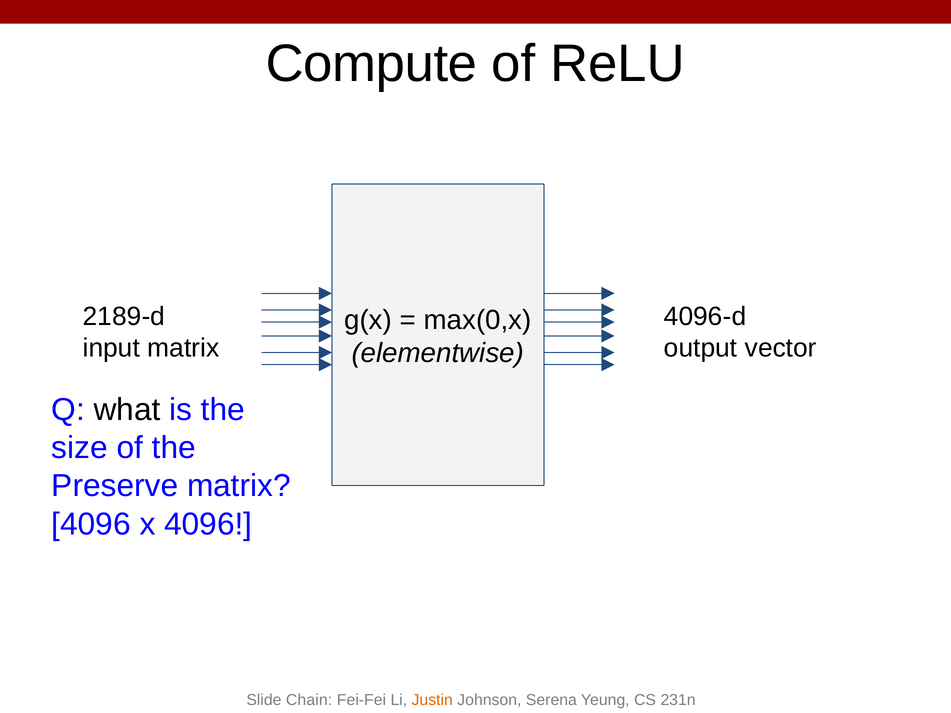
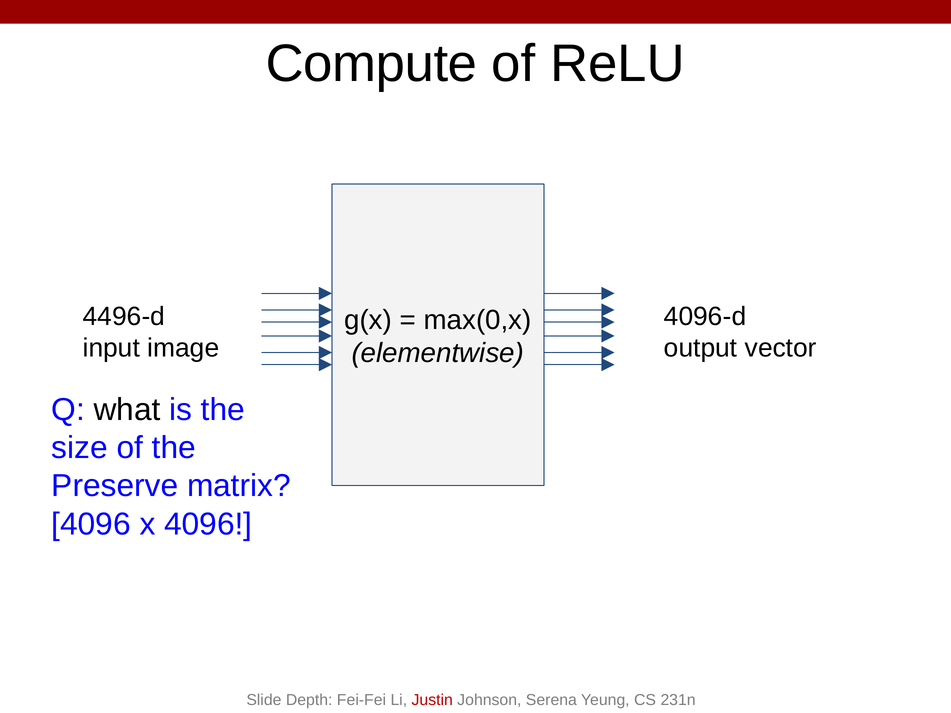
2189-d: 2189-d -> 4496-d (124, 317)
input matrix: matrix -> image (183, 348)
Chain: Chain -> Depth (309, 700)
Justin colour: orange -> red (432, 700)
